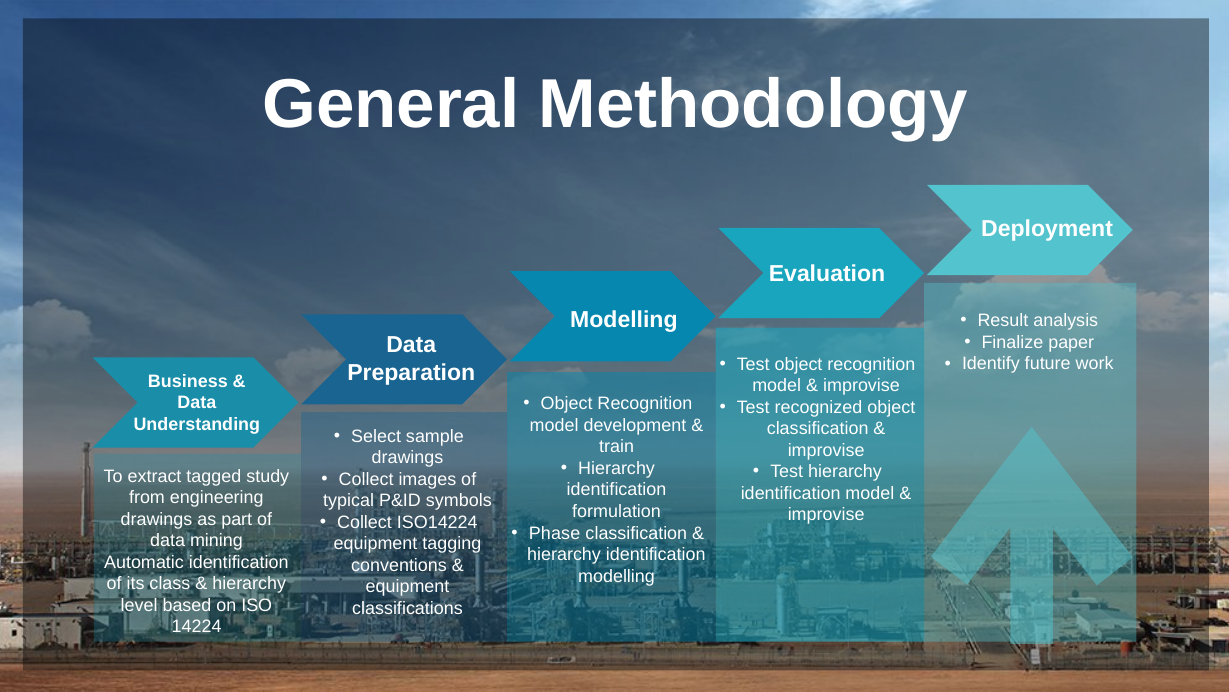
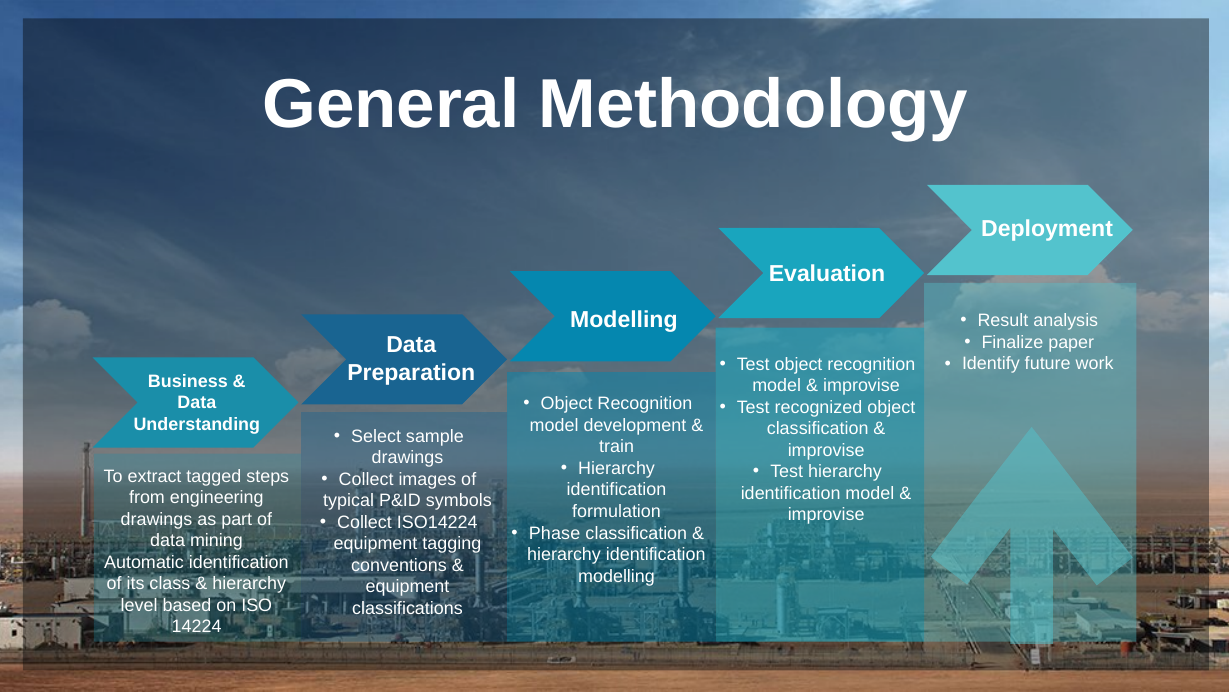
study: study -> steps (268, 476)
